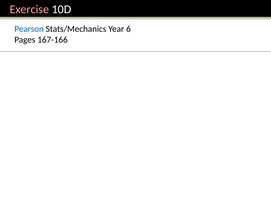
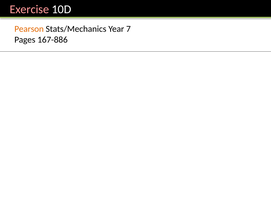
Pearson colour: blue -> orange (29, 29)
6: 6 -> 7 (128, 29)
167-166: 167-166 -> 167-886 (53, 40)
